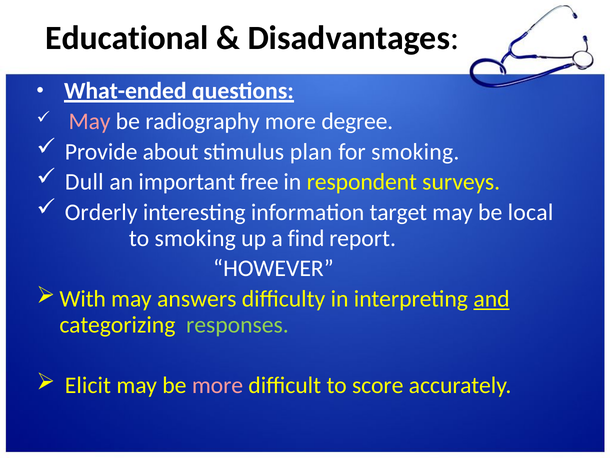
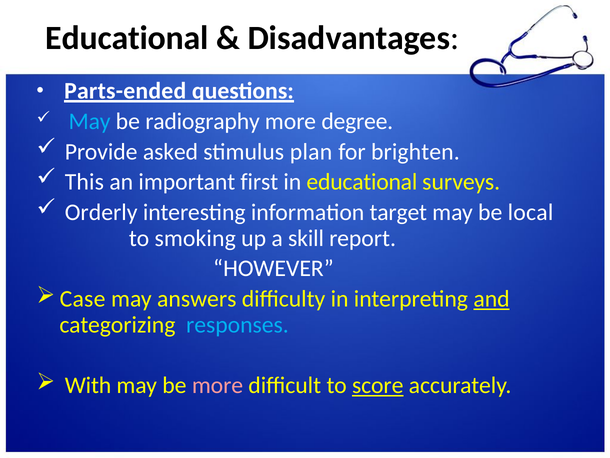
What-ended: What-ended -> Parts-ended (125, 91)
May colour: pink -> light blue (90, 121)
about: about -> asked (170, 152)
for smoking: smoking -> brighten (415, 152)
Dull: Dull -> This (84, 182)
free: free -> first (259, 182)
in respondent: respondent -> educational (362, 182)
find: find -> skill (306, 238)
With: With -> Case (83, 299)
responses colour: light green -> light blue (237, 324)
Elicit: Elicit -> With (88, 385)
score underline: none -> present (378, 385)
